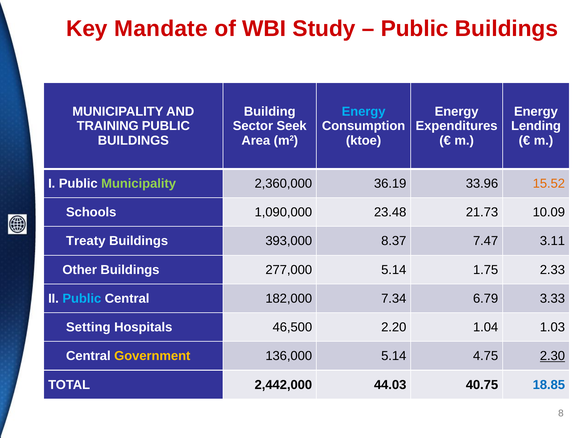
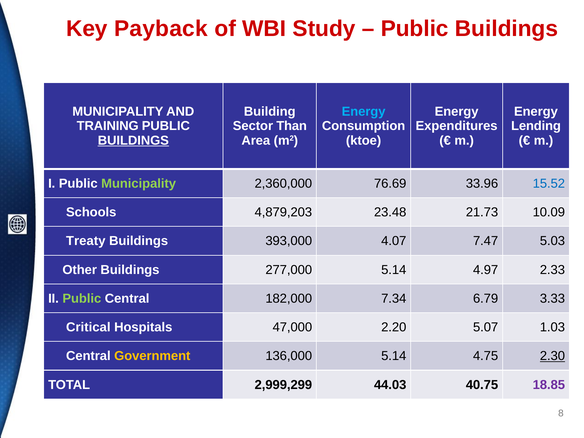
Mandate: Mandate -> Payback (161, 29)
Seek: Seek -> Than (292, 126)
BUILDINGS underline: none -> present (133, 140)
36.19: 36.19 -> 76.69 (390, 184)
15.52 colour: orange -> blue (549, 184)
1,090,000: 1,090,000 -> 4,879,203 (283, 212)
8.37: 8.37 -> 4.07 (394, 241)
3.11: 3.11 -> 5.03 (552, 241)
1.75: 1.75 -> 4.97 (486, 270)
Public colour: light blue -> light green (82, 299)
Setting: Setting -> Critical (88, 327)
46,500: 46,500 -> 47,000 (292, 327)
1.04: 1.04 -> 5.07 (486, 327)
2,442,000: 2,442,000 -> 2,999,299 (283, 385)
18.85 colour: blue -> purple (549, 385)
